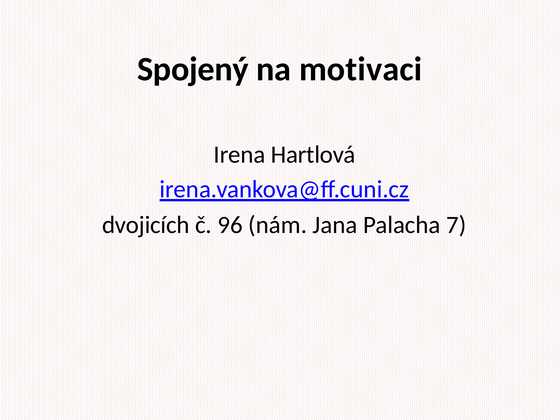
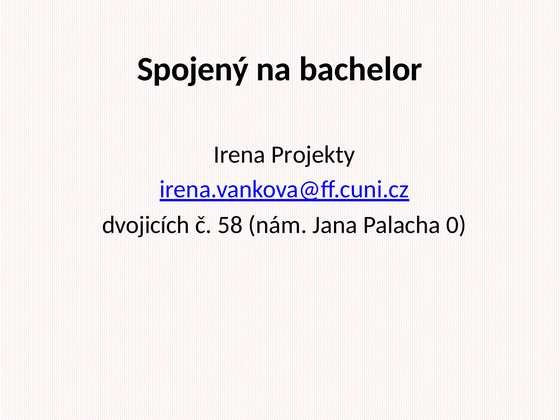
motivaci: motivaci -> bachelor (361, 69)
Hartlová: Hartlová -> Projekty (313, 155)
96: 96 -> 58 (230, 225)
7: 7 -> 0 (456, 225)
